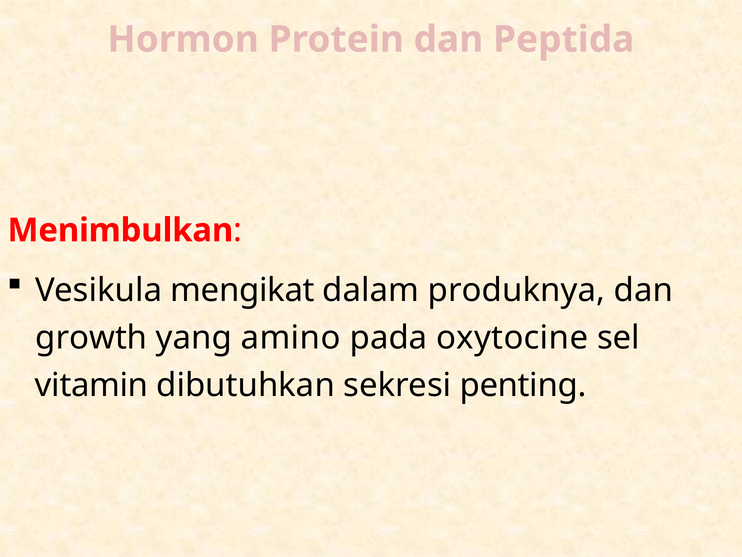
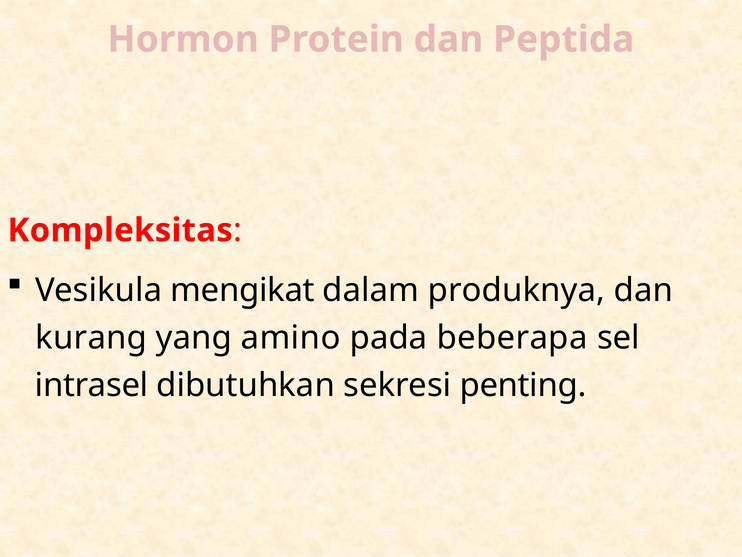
Menimbulkan: Menimbulkan -> Kompleksitas (120, 230)
growth: growth -> kurang (91, 338)
oxytocine: oxytocine -> beberapa (512, 338)
vitamin: vitamin -> intrasel (92, 385)
